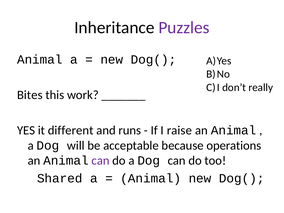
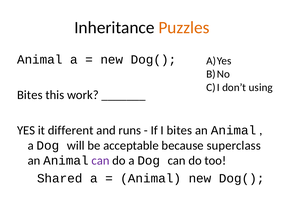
Puzzles colour: purple -> orange (184, 27)
really: really -> using (261, 87)
I raise: raise -> bites (179, 130)
operations: operations -> superclass (234, 145)
